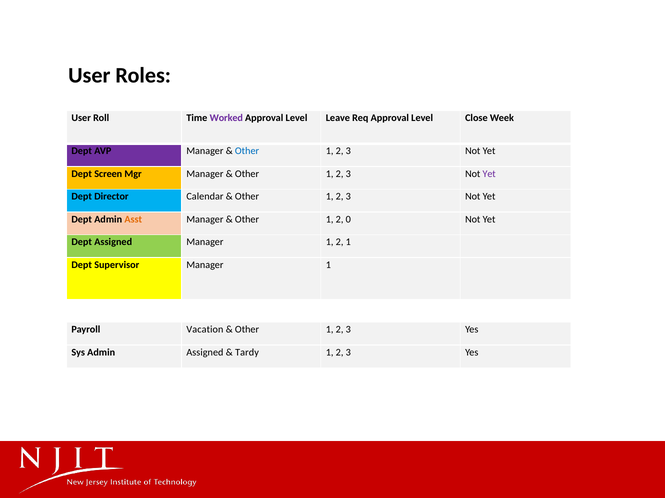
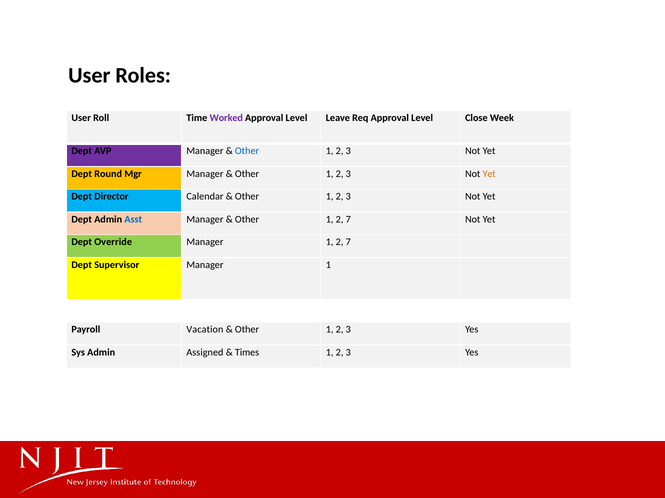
Screen: Screen -> Round (108, 174)
Yet colour: purple -> orange (489, 174)
Asst colour: orange -> blue (133, 220)
Other 1 2 0: 0 -> 7 (348, 220)
Dept Assigned: Assigned -> Override (113, 242)
Manager 1 2 1: 1 -> 7 (348, 242)
Tardy: Tardy -> Times (247, 353)
